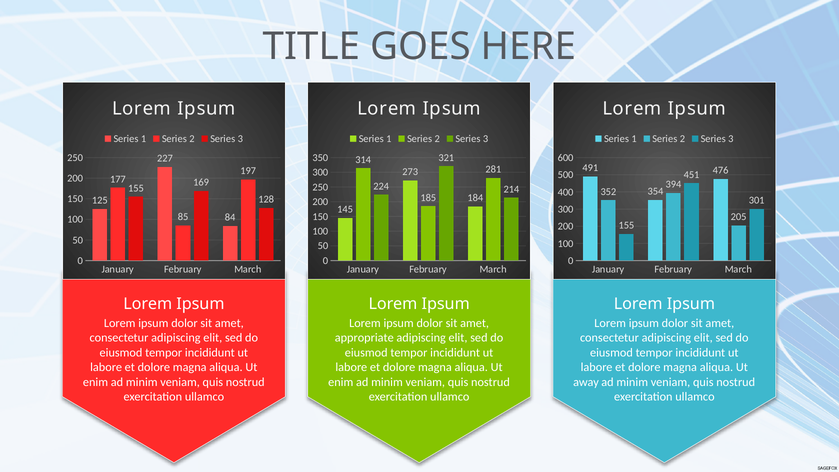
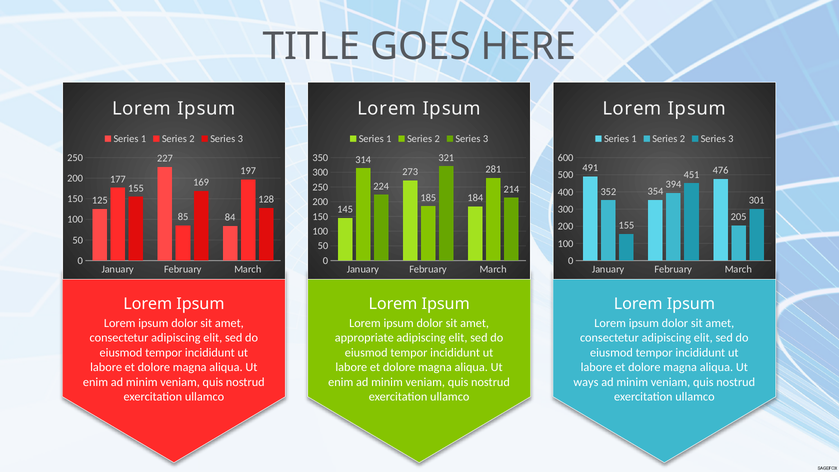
away: away -> ways (586, 382)
